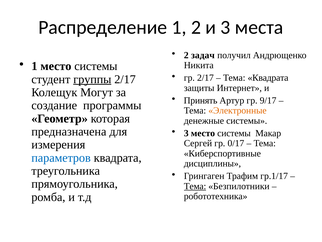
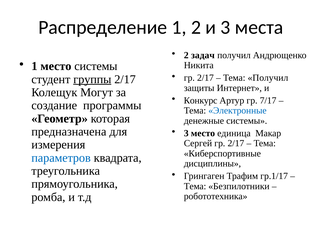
Тема Квадрата: Квадрата -> Получил (268, 78)
Принять: Принять -> Конкурс (201, 100)
9/17: 9/17 -> 7/17 (268, 100)
Электронные colour: orange -> blue (238, 110)
3 место системы: системы -> единица (234, 133)
Сергей гр 0/17: 0/17 -> 2/17 (236, 143)
Тема underline: present -> none (195, 186)
